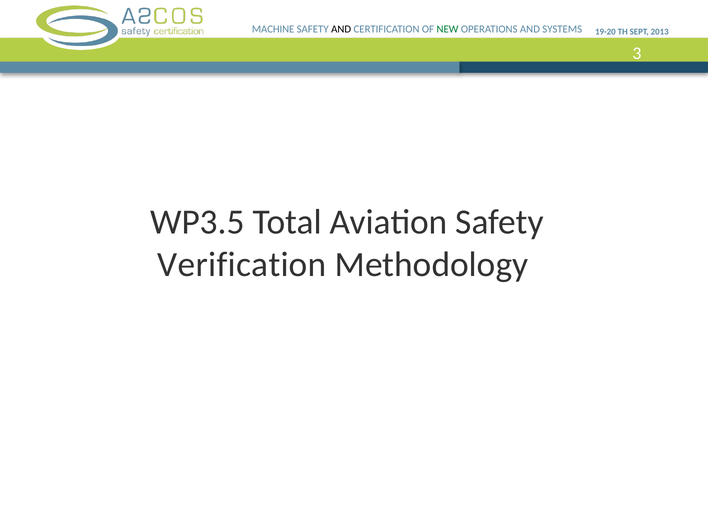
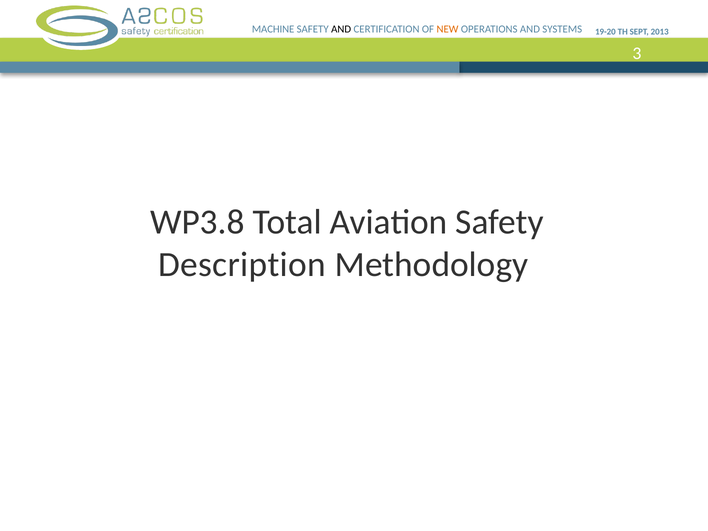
NEW colour: green -> orange (447, 29)
WP3.5: WP3.5 -> WP3.8 (197, 222)
Verification: Verification -> Description (242, 265)
